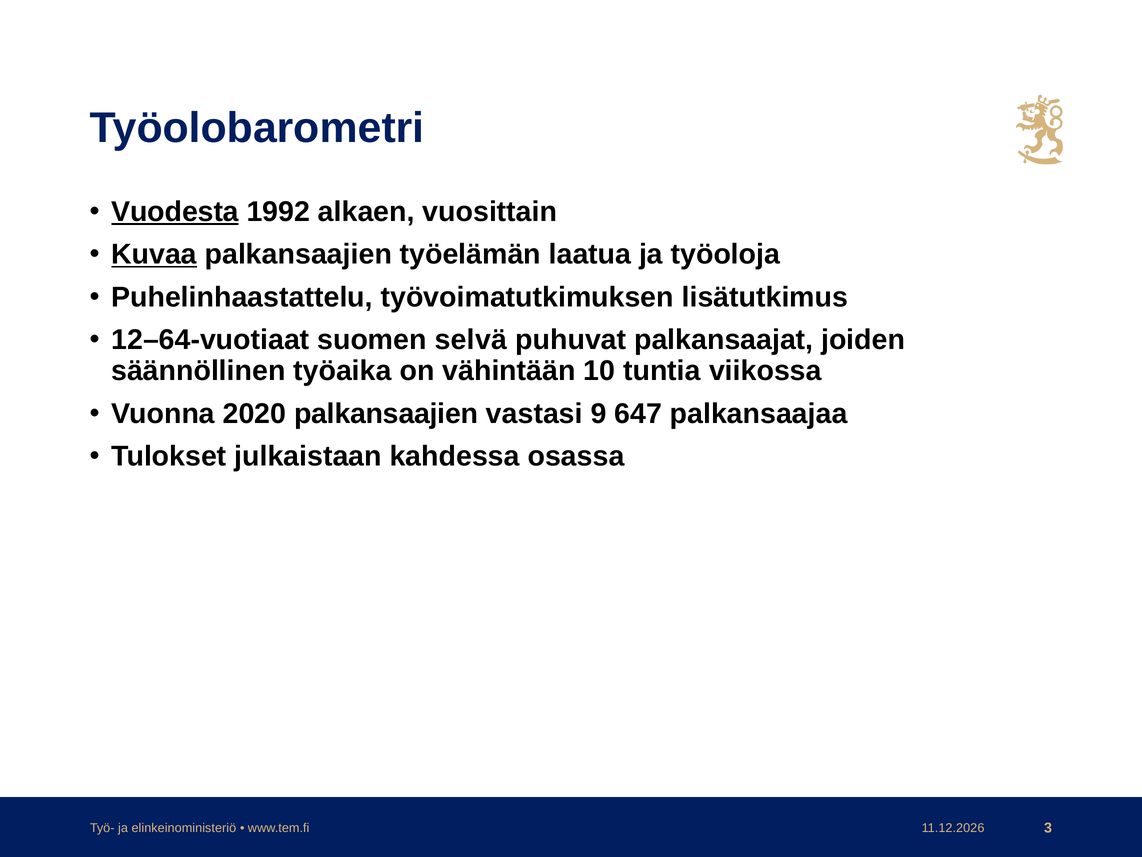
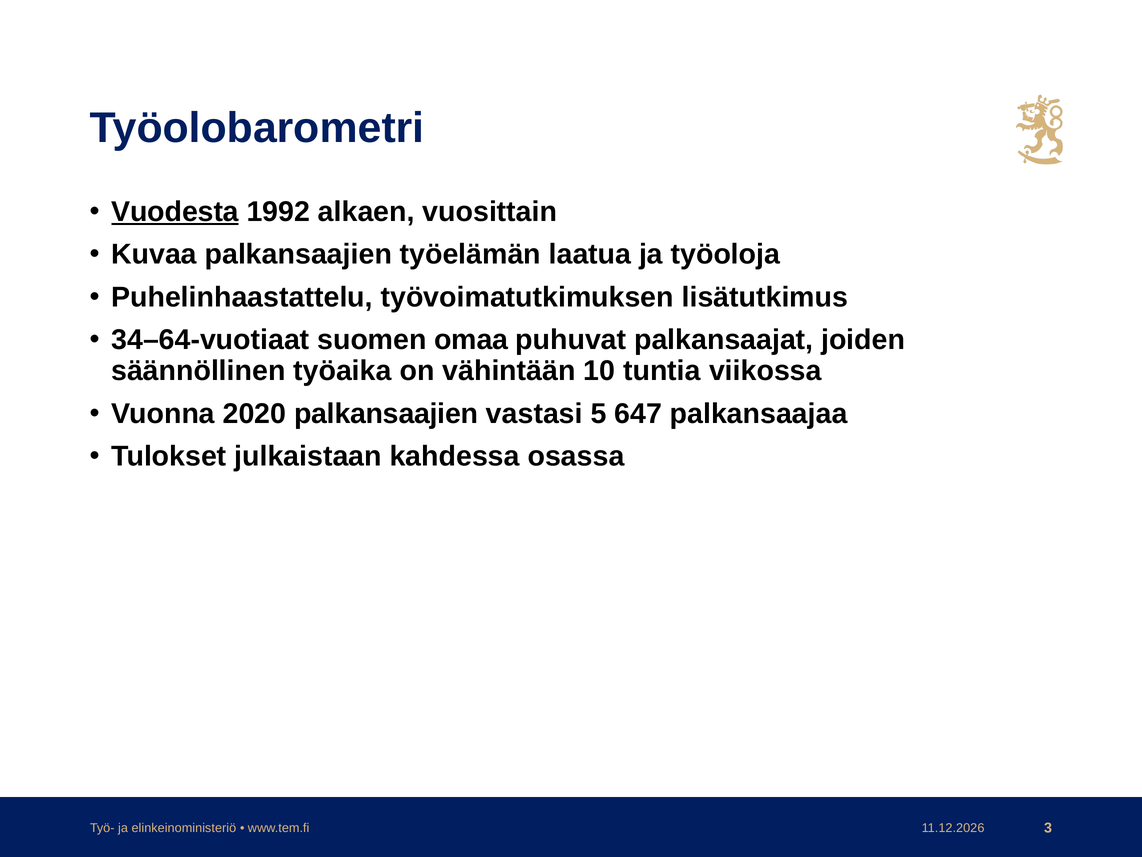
Kuvaa underline: present -> none (154, 254)
12–64-vuotiaat: 12–64-vuotiaat -> 34–64-vuotiaat (210, 340)
selvä: selvä -> omaa (471, 340)
9: 9 -> 5 (599, 413)
